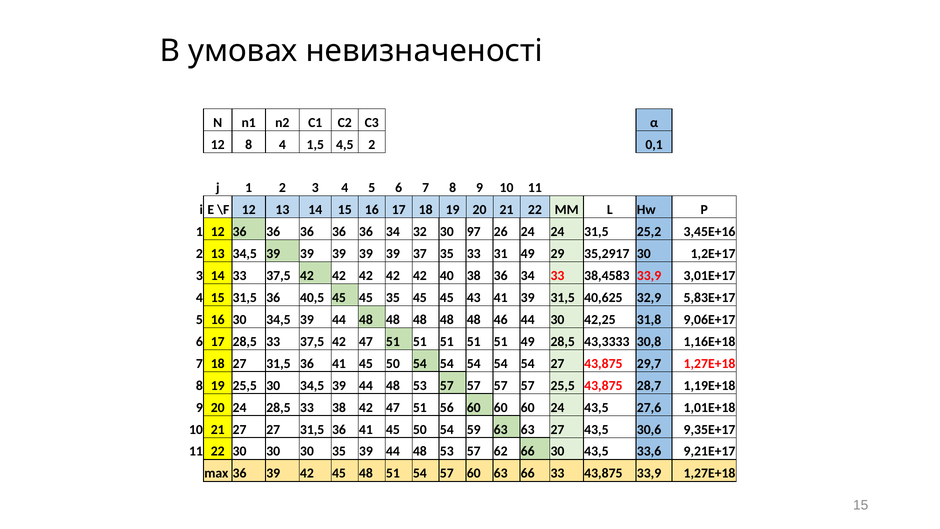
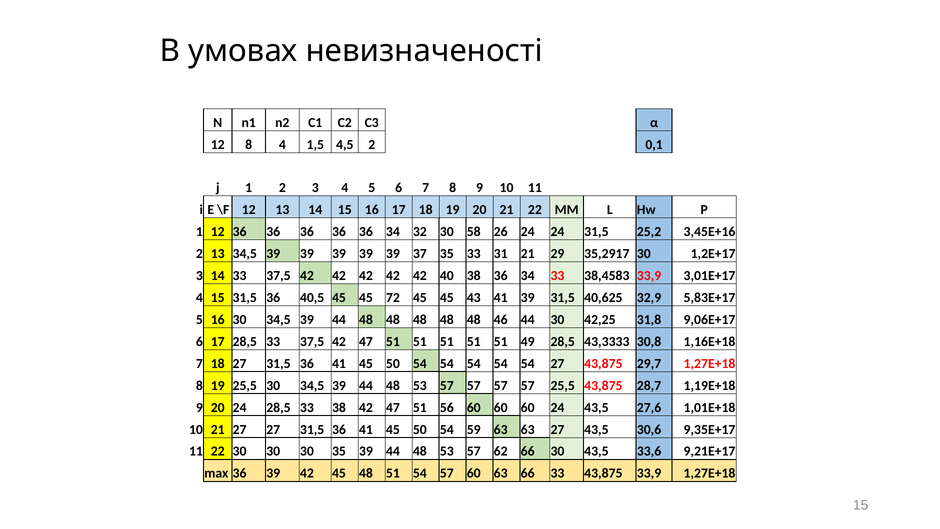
97: 97 -> 58 (474, 231)
31 49: 49 -> 21 (528, 253)
45 35: 35 -> 72 (393, 297)
